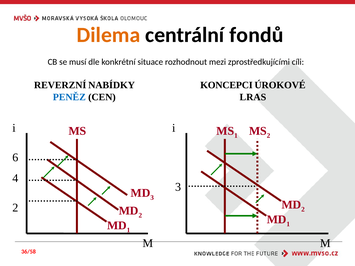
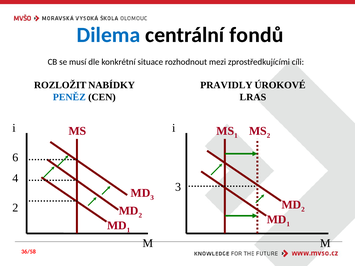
Dilema colour: orange -> blue (109, 35)
REVERZNÍ: REVERZNÍ -> ROZLOŽIT (60, 85)
KONCEPCI: KONCEPCI -> PRAVIDLY (226, 85)
